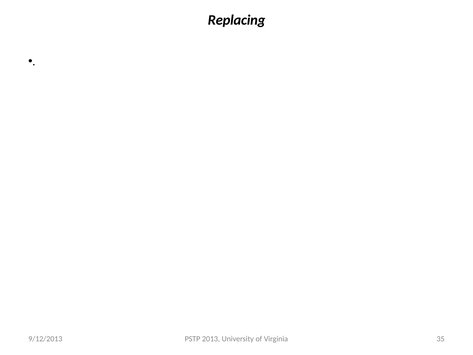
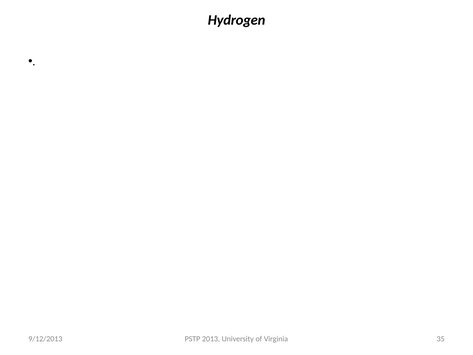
Replacing: Replacing -> Hydrogen (237, 20)
